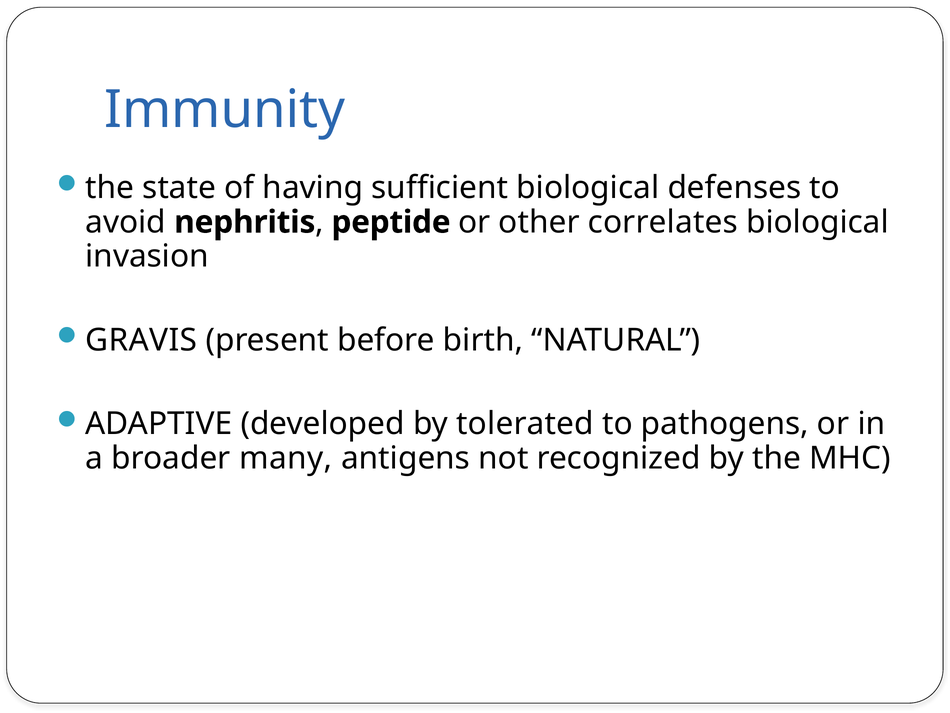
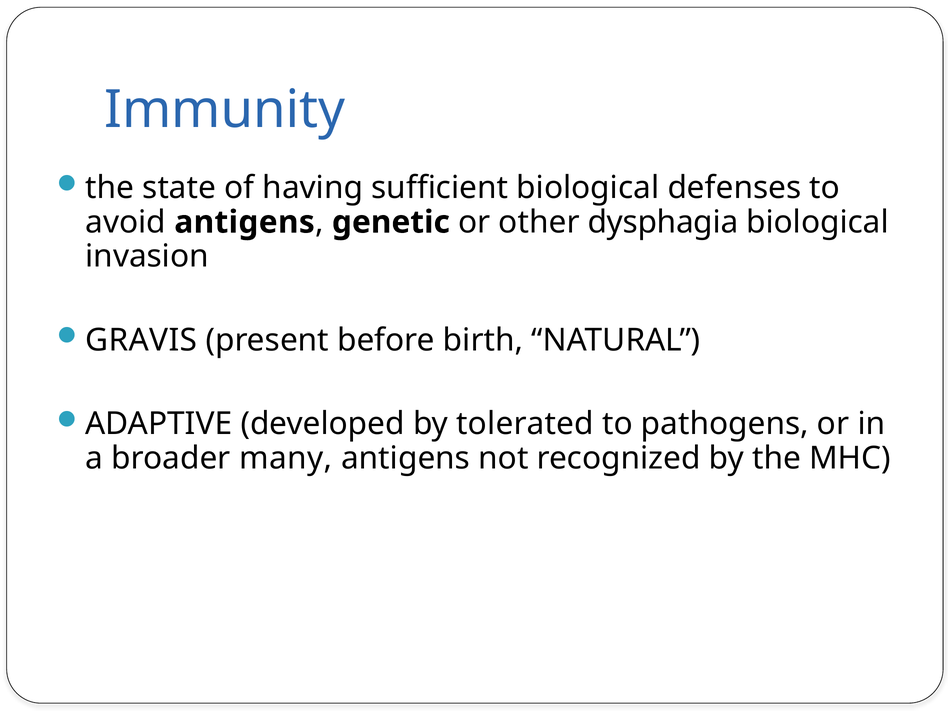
avoid nephritis: nephritis -> antigens (245, 222)
peptide: peptide -> genetic (391, 222)
correlates: correlates -> dysphagia (663, 222)
